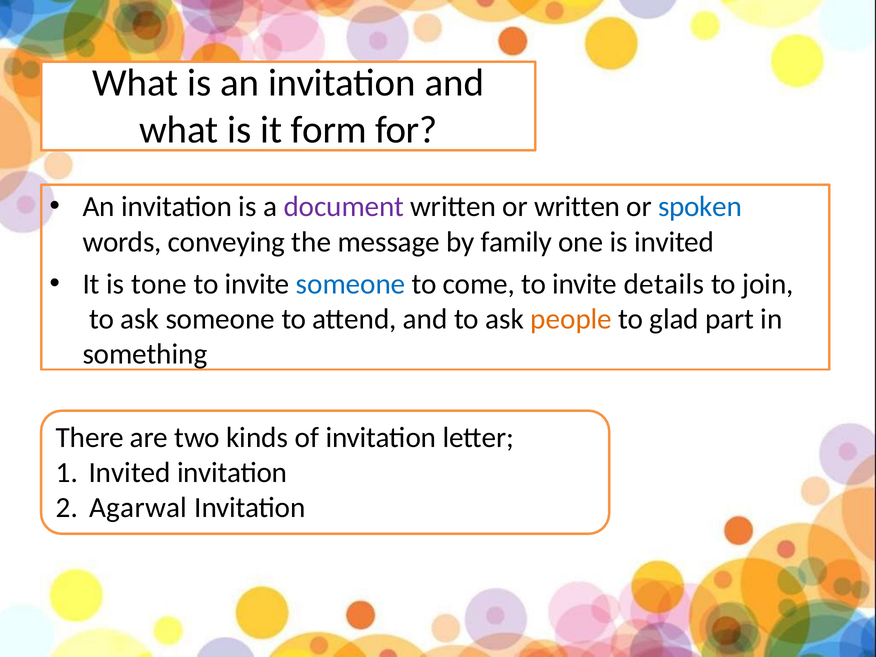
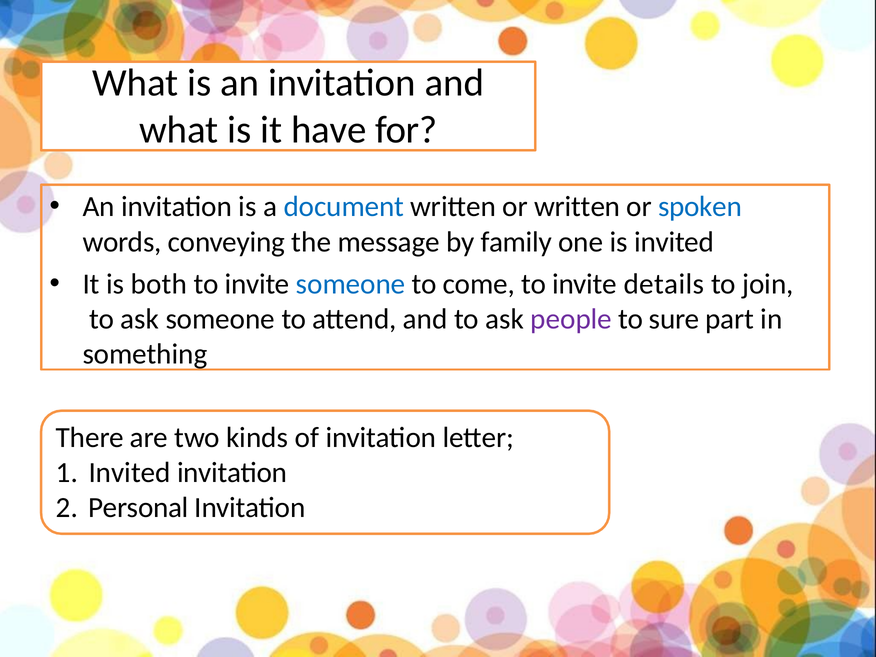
form: form -> have (329, 130)
document colour: purple -> blue (344, 207)
tone: tone -> both (159, 284)
people colour: orange -> purple (571, 319)
glad: glad -> sure (674, 319)
Agarwal: Agarwal -> Personal (138, 508)
